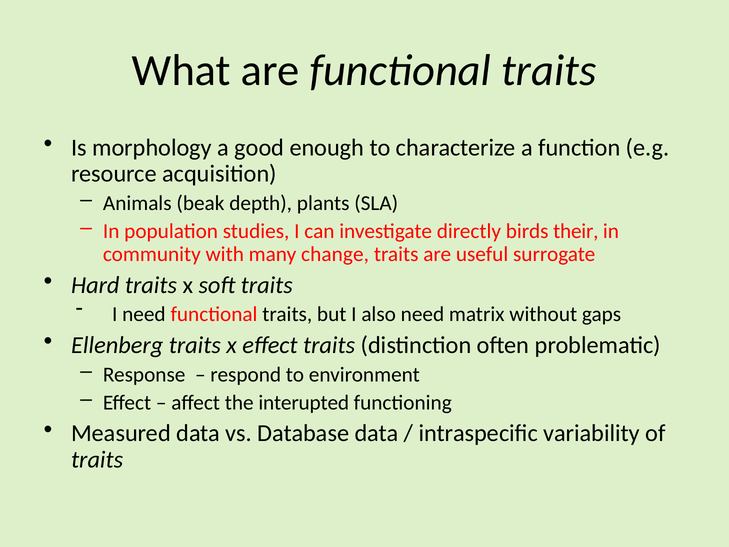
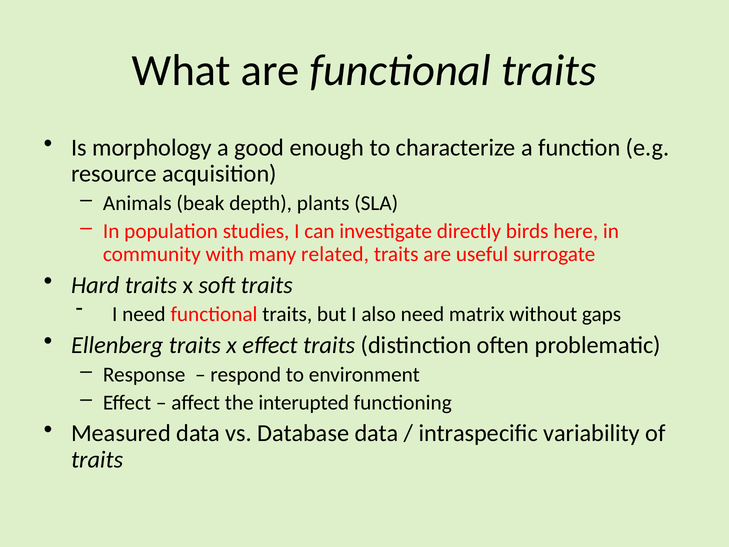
their: their -> here (576, 231)
change: change -> related (335, 254)
